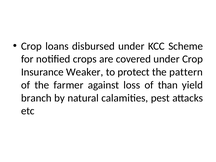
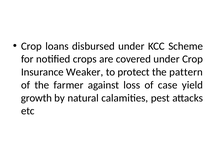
than: than -> case (168, 85)
branch: branch -> growth (36, 98)
